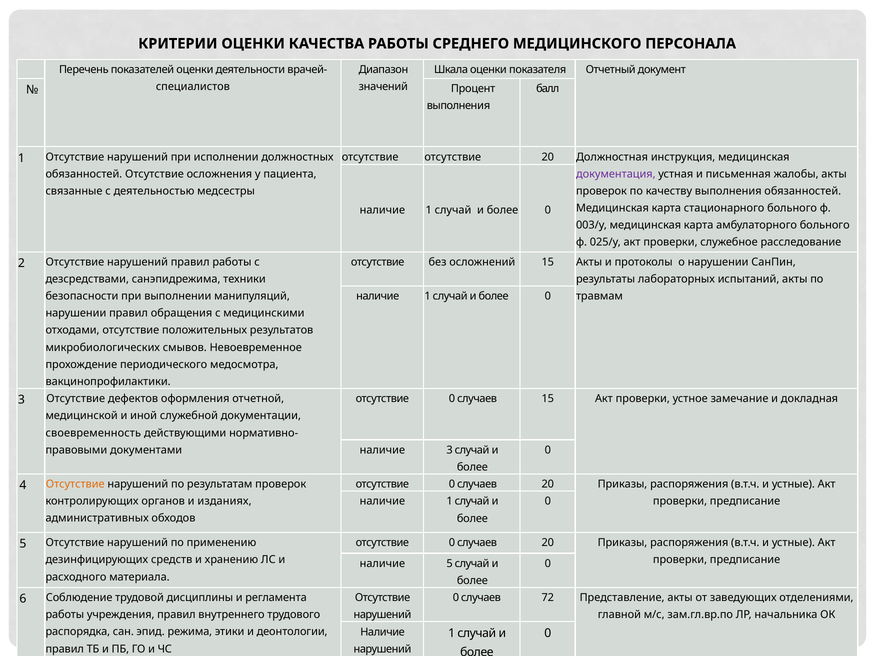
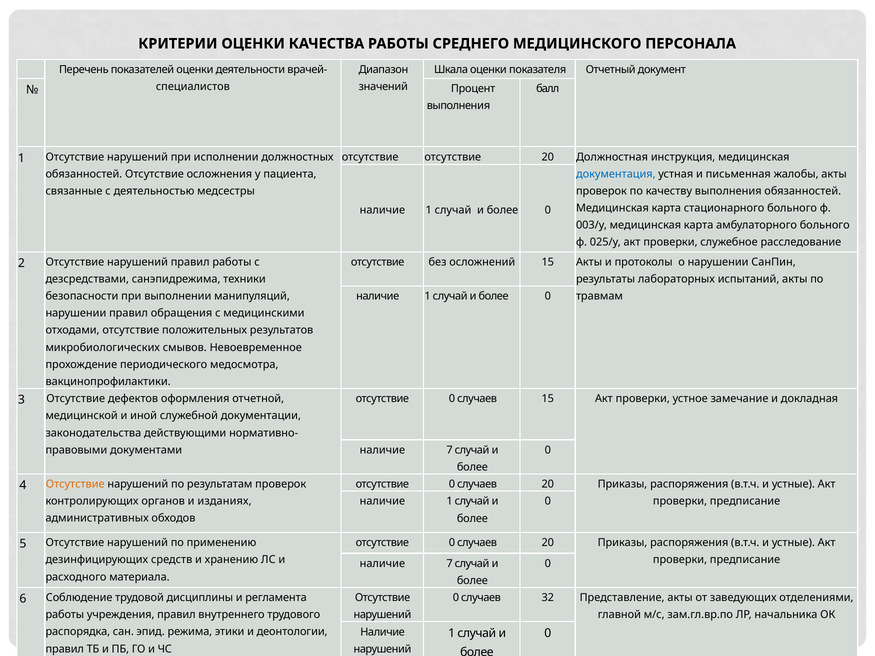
документация colour: purple -> blue (616, 174)
своевременность: своевременность -> законодательства (93, 433)
3: 3 -> 7 (450, 450)
5: 5 -> 7 (450, 564)
72: 72 -> 32 (548, 598)
